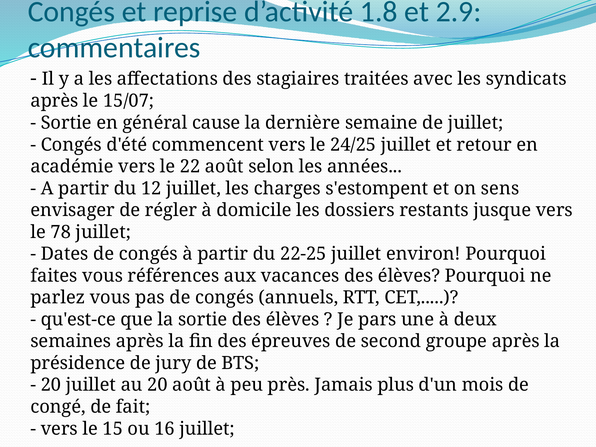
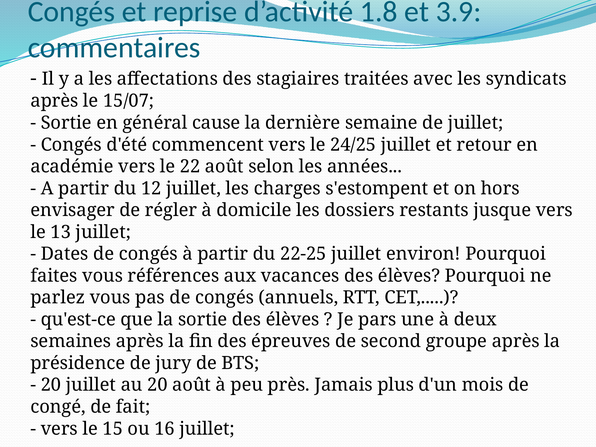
2.9: 2.9 -> 3.9 (459, 12)
sens: sens -> hors (500, 188)
78: 78 -> 13 (61, 232)
